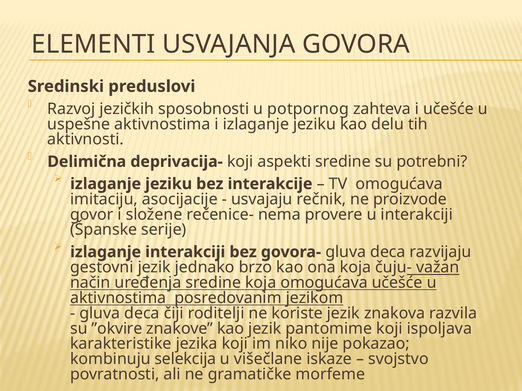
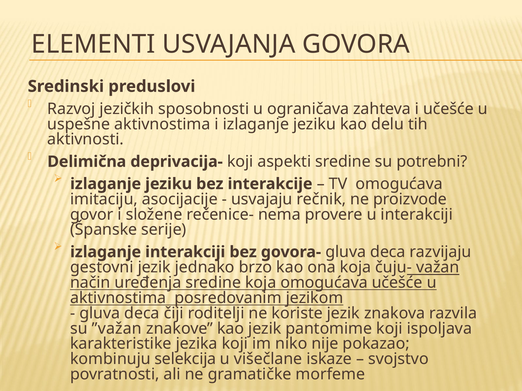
potpornog: potpornog -> ograničava (308, 109)
”okvire: ”okvire -> ”važan (117, 329)
